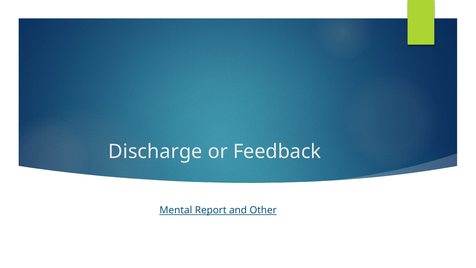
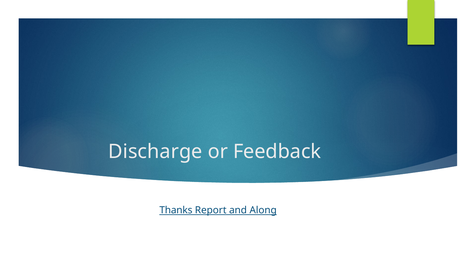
Mental: Mental -> Thanks (176, 210)
Other: Other -> Along (263, 210)
